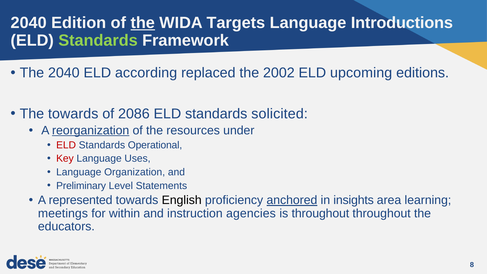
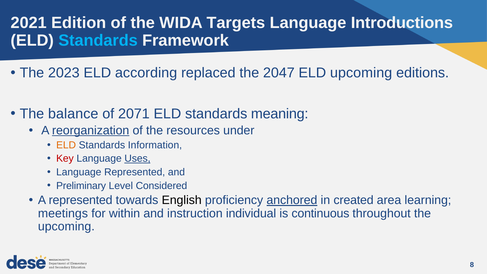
2040: 2040 -> 2021 (29, 23)
the underline: present -> none (143, 23)
Standards colour: light green -> light blue (98, 40)
The 2040: 2040 -> 2023 (64, 73)
2002: 2002 -> 2047 (279, 73)
The towards: towards -> balance (73, 114)
2086: 2086 -> 2071 (134, 114)
solicited: solicited -> meaning (280, 114)
ELD colour: red -> orange (66, 145)
Operational: Operational -> Information (155, 145)
Uses underline: none -> present (137, 159)
Language Organization: Organization -> Represented (135, 172)
Statements: Statements -> Considered (161, 186)
insights: insights -> created (354, 200)
agencies: agencies -> individual (251, 213)
is throughout: throughout -> continuous (320, 213)
educators: educators -> upcoming (66, 226)
